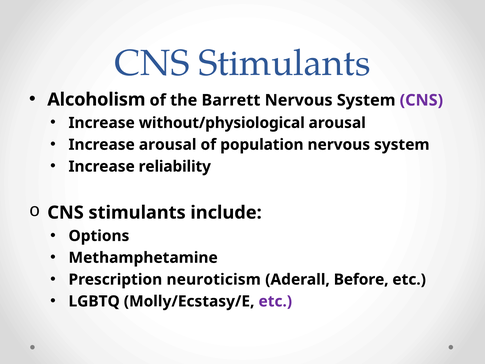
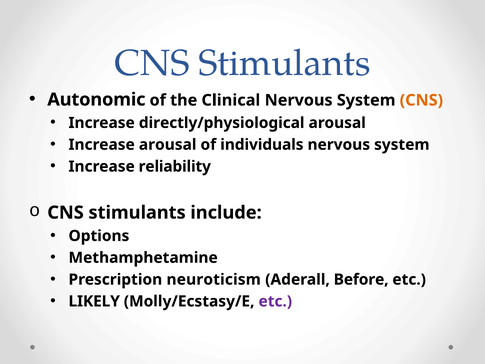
Alcoholism: Alcoholism -> Autonomic (96, 99)
Barrett: Barrett -> Clinical (231, 100)
CNS colour: purple -> orange (421, 100)
without/physiological: without/physiological -> directly/physiological (222, 123)
population: population -> individuals (262, 145)
LGBTQ: LGBTQ -> LIKELY (94, 301)
